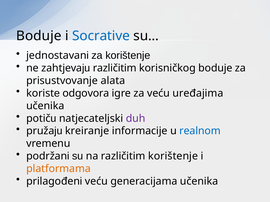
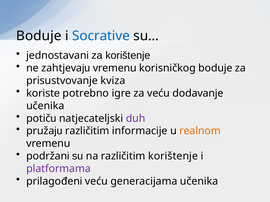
različitim: različitim -> vremenu (115, 68)
alata: alata -> kviza (113, 81)
odgovora: odgovora -> potrebno (86, 93)
uređajima: uređajima -> dodavanje (198, 93)
kreiranje: kreiranje -> različitim (87, 131)
realnom colour: blue -> orange (200, 131)
platformama colour: orange -> purple (59, 169)
